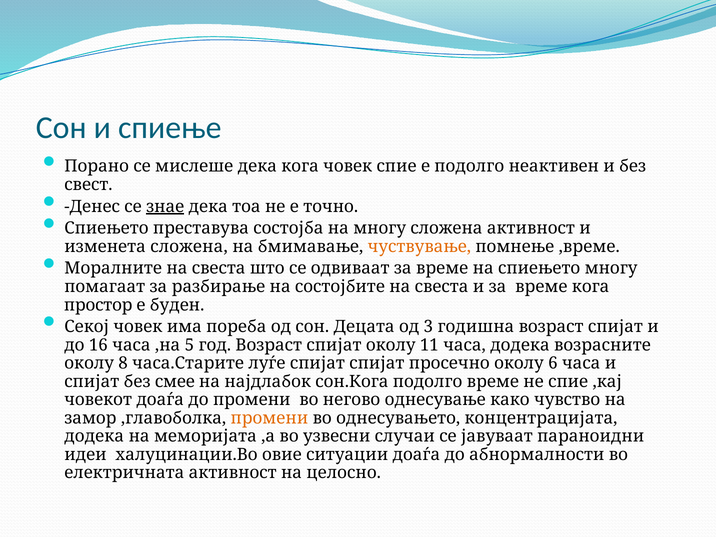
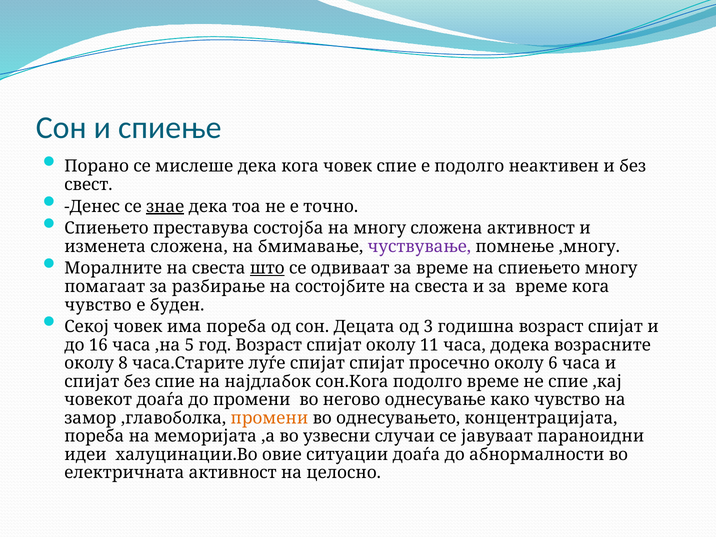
чуствување colour: orange -> purple (419, 247)
,време: ,време -> ,многу (589, 247)
што underline: none -> present (267, 268)
простор: простор -> чувство (98, 305)
без смее: смее -> спие (175, 382)
додека: додека -> пореба (94, 436)
